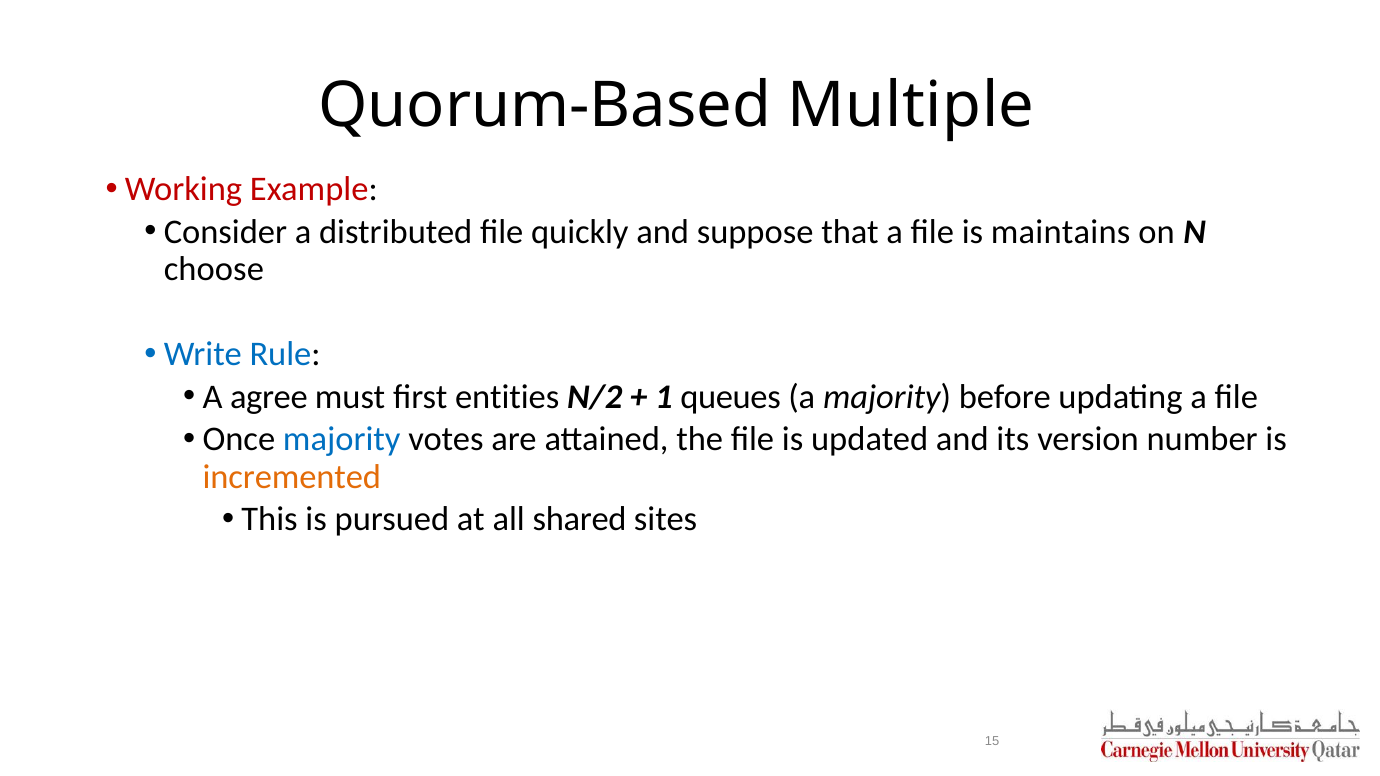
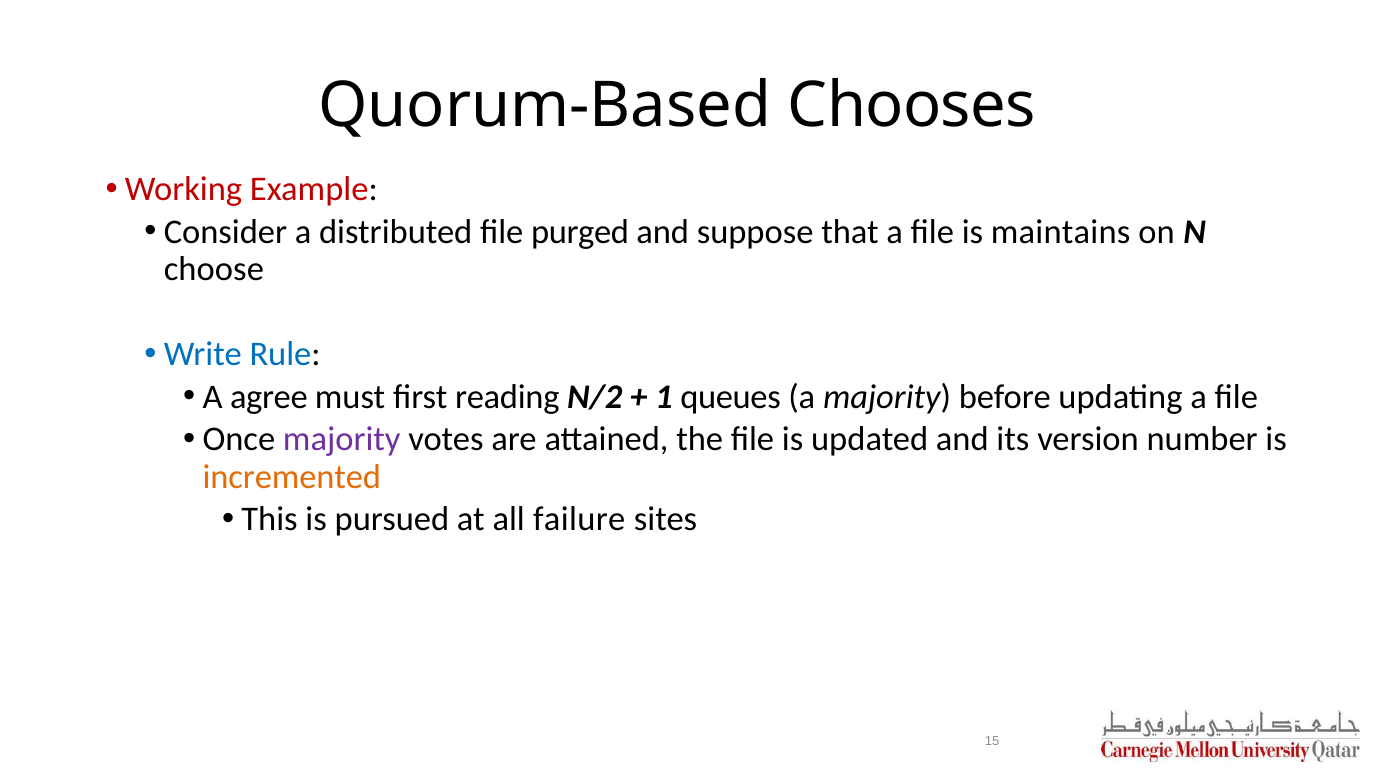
Multiple: Multiple -> Chooses (912, 106)
quickly: quickly -> purged (580, 232)
entities: entities -> reading (507, 397)
majority colour: blue -> purple (342, 440)
shared: shared -> failure (579, 519)
